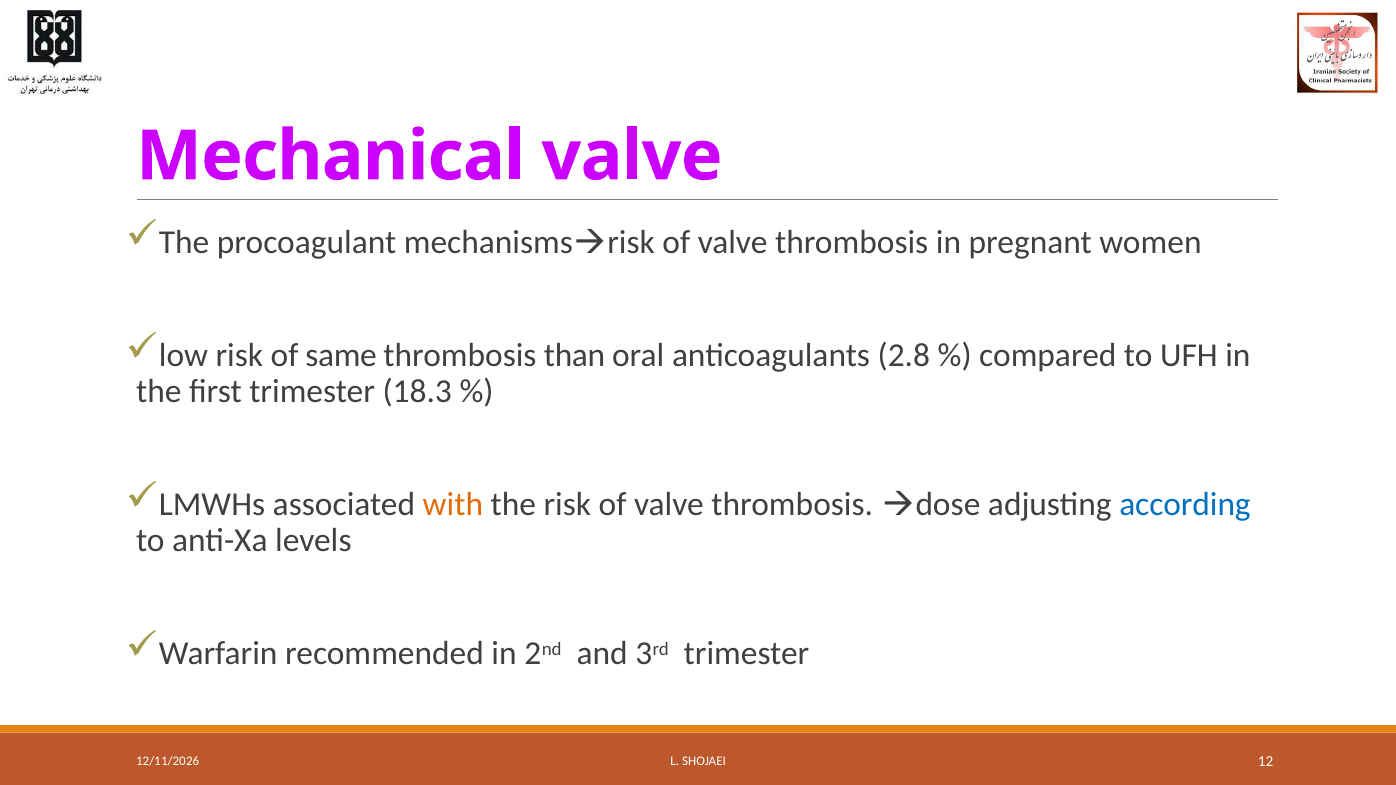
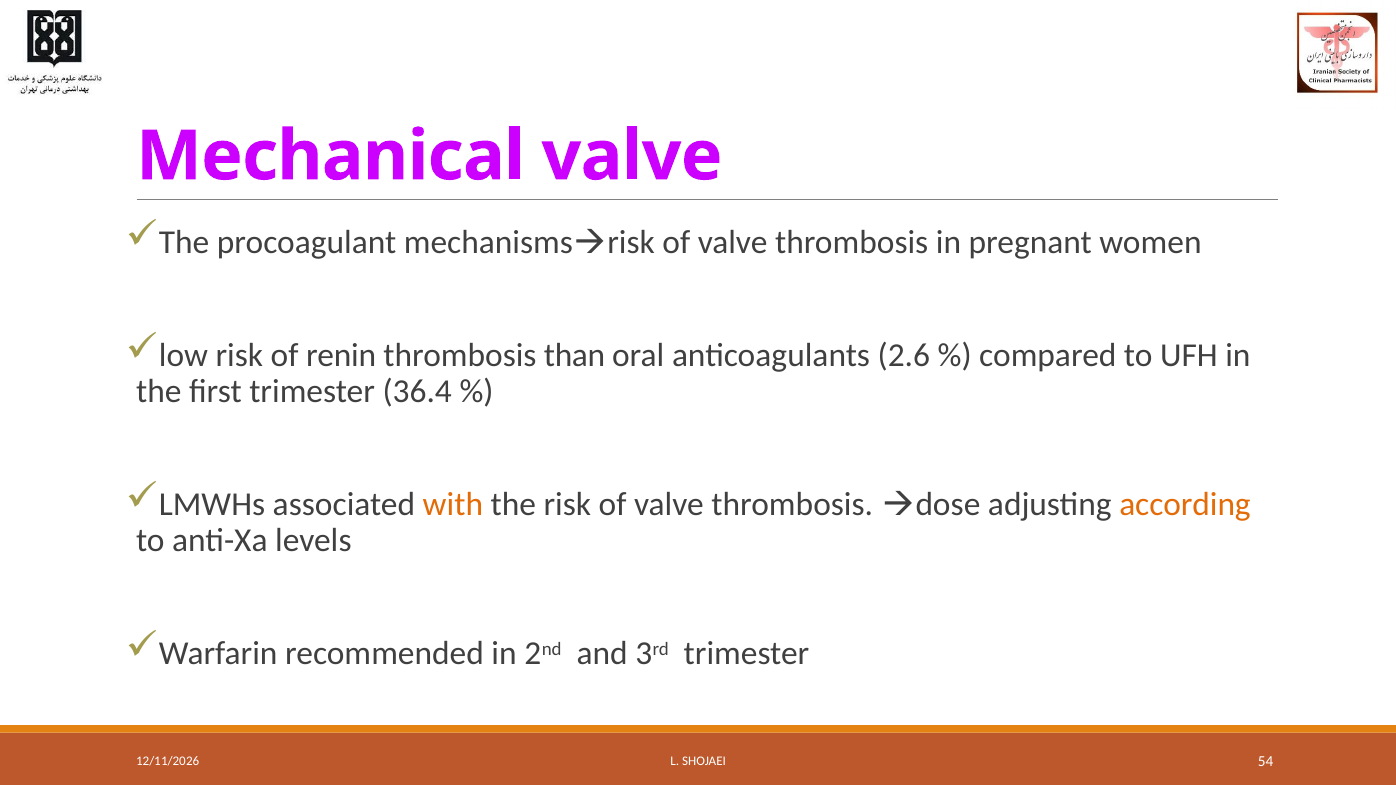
same: same -> renin (341, 356)
2.8: 2.8 -> 2.6 (904, 356)
18.3: 18.3 -> 36.4 (417, 392)
according colour: blue -> orange (1185, 505)
12: 12 -> 54 (1266, 761)
